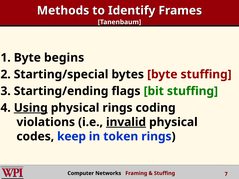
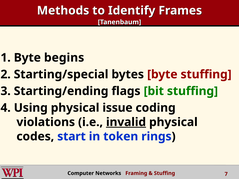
Using underline: present -> none (31, 108)
physical rings: rings -> issue (117, 108)
keep: keep -> start (72, 137)
